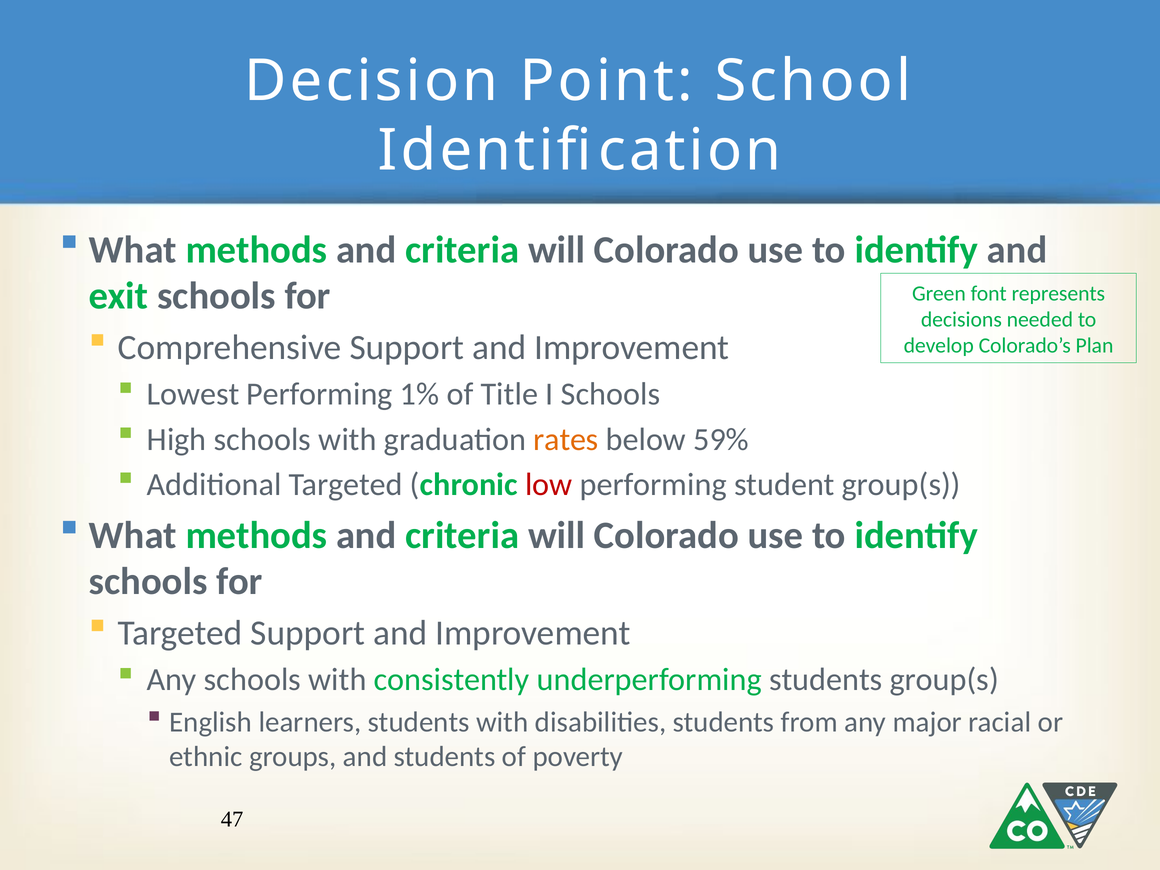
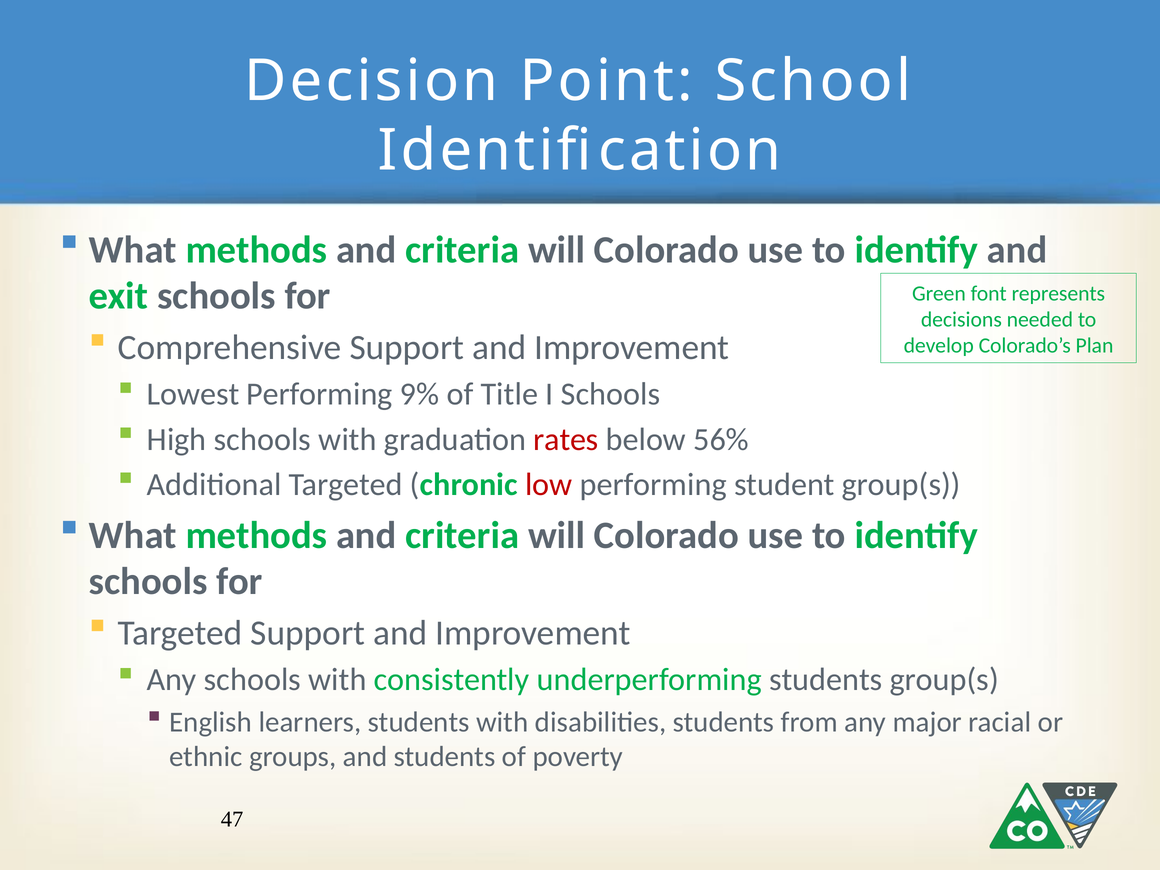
1%: 1% -> 9% (420, 394)
rates colour: orange -> red (566, 439)
59%: 59% -> 56% (721, 439)
